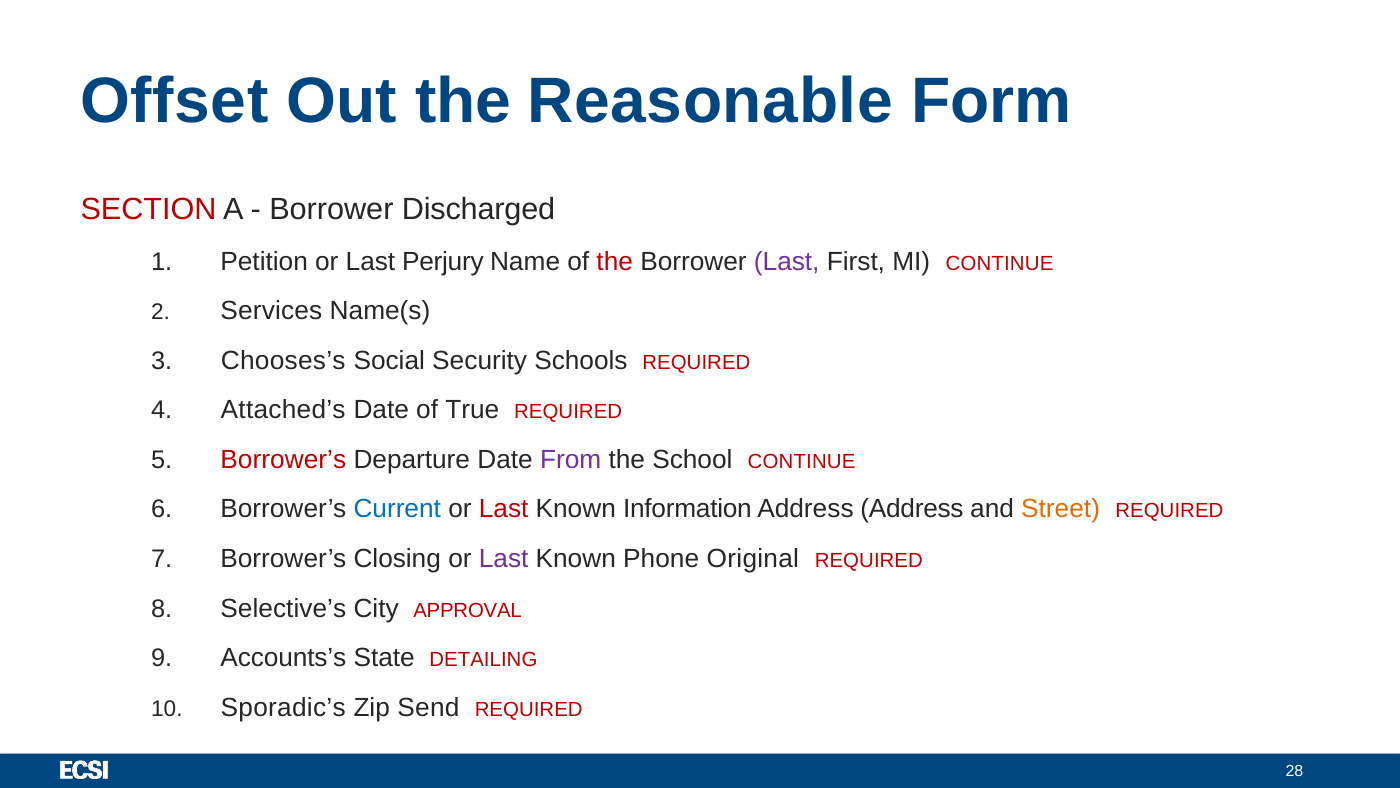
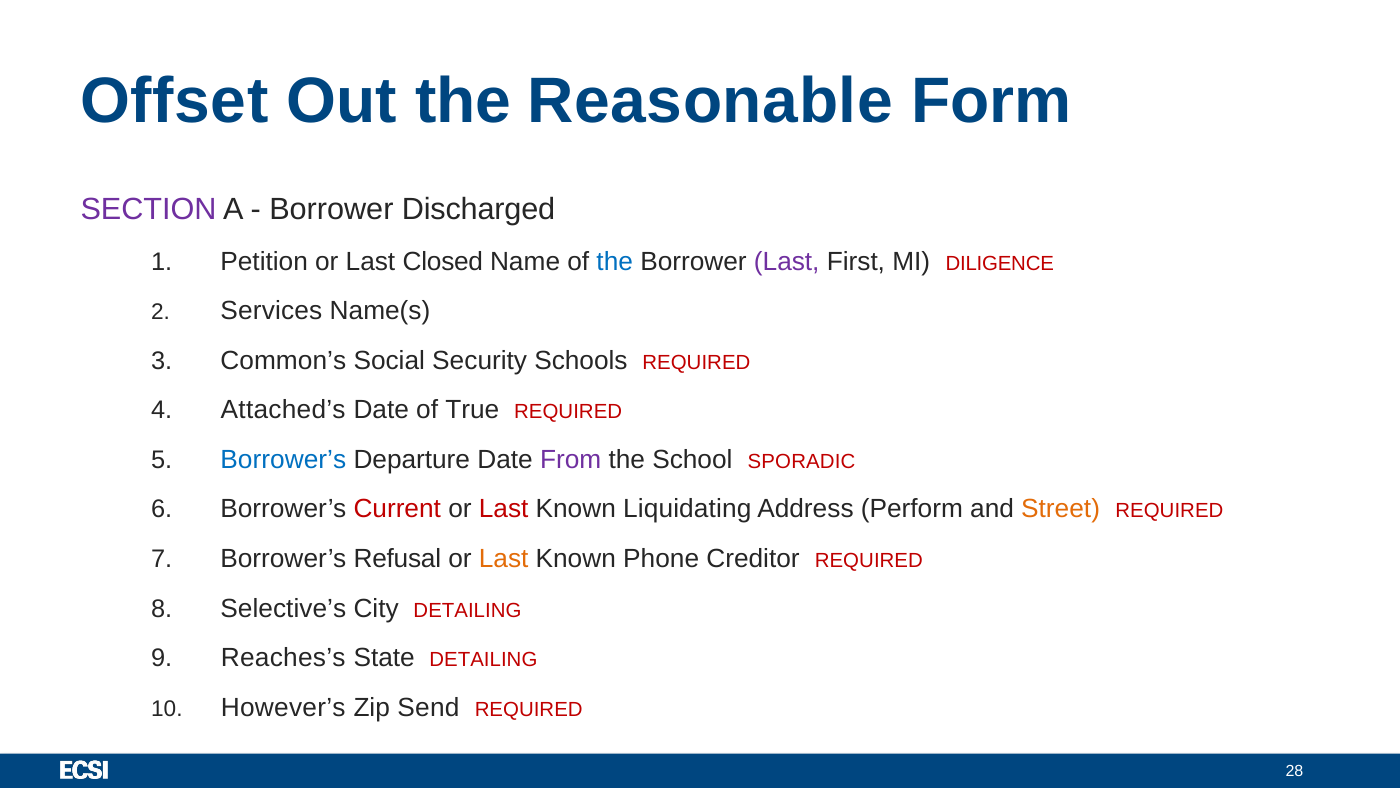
SECTION colour: red -> purple (149, 210)
Perjury: Perjury -> Closed (443, 261)
the colour: red -> blue (615, 261)
MI CONTINUE: CONTINUE -> DILIGENCE (1000, 263)
Chooses’s: Chooses’s -> Common’s (283, 361)
Borrower’s colour: red -> blue (283, 460)
School CONTINUE: CONTINUE -> SPORADIC (802, 461)
Current colour: blue -> red (397, 509)
Information: Information -> Liquidating (687, 509)
Address Address: Address -> Perform (912, 509)
Closing: Closing -> Refusal (397, 559)
Last colour: purple -> orange (504, 559)
Original: Original -> Creditor (753, 559)
City APPROVAL: APPROVAL -> DETAILING (467, 610)
Accounts’s: Accounts’s -> Reaches’s (283, 658)
Sporadic’s: Sporadic’s -> However’s (283, 707)
